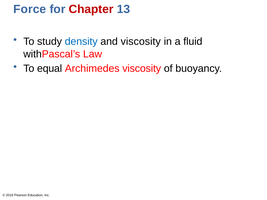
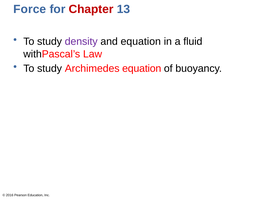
density colour: blue -> purple (81, 42)
and viscosity: viscosity -> equation (141, 42)
equal: equal -> study (50, 69)
Archimedes viscosity: viscosity -> equation (142, 69)
